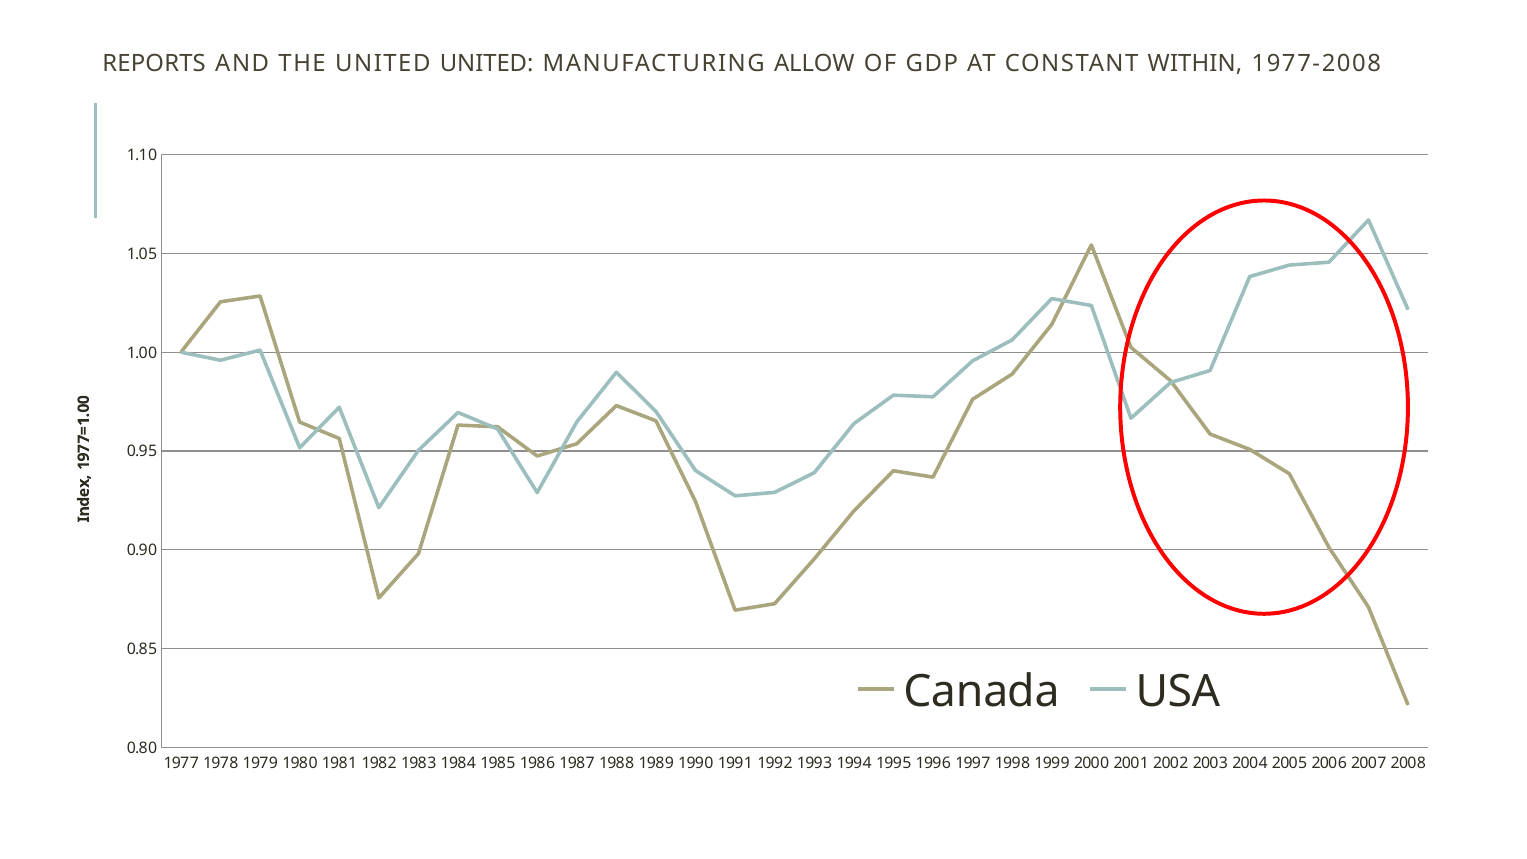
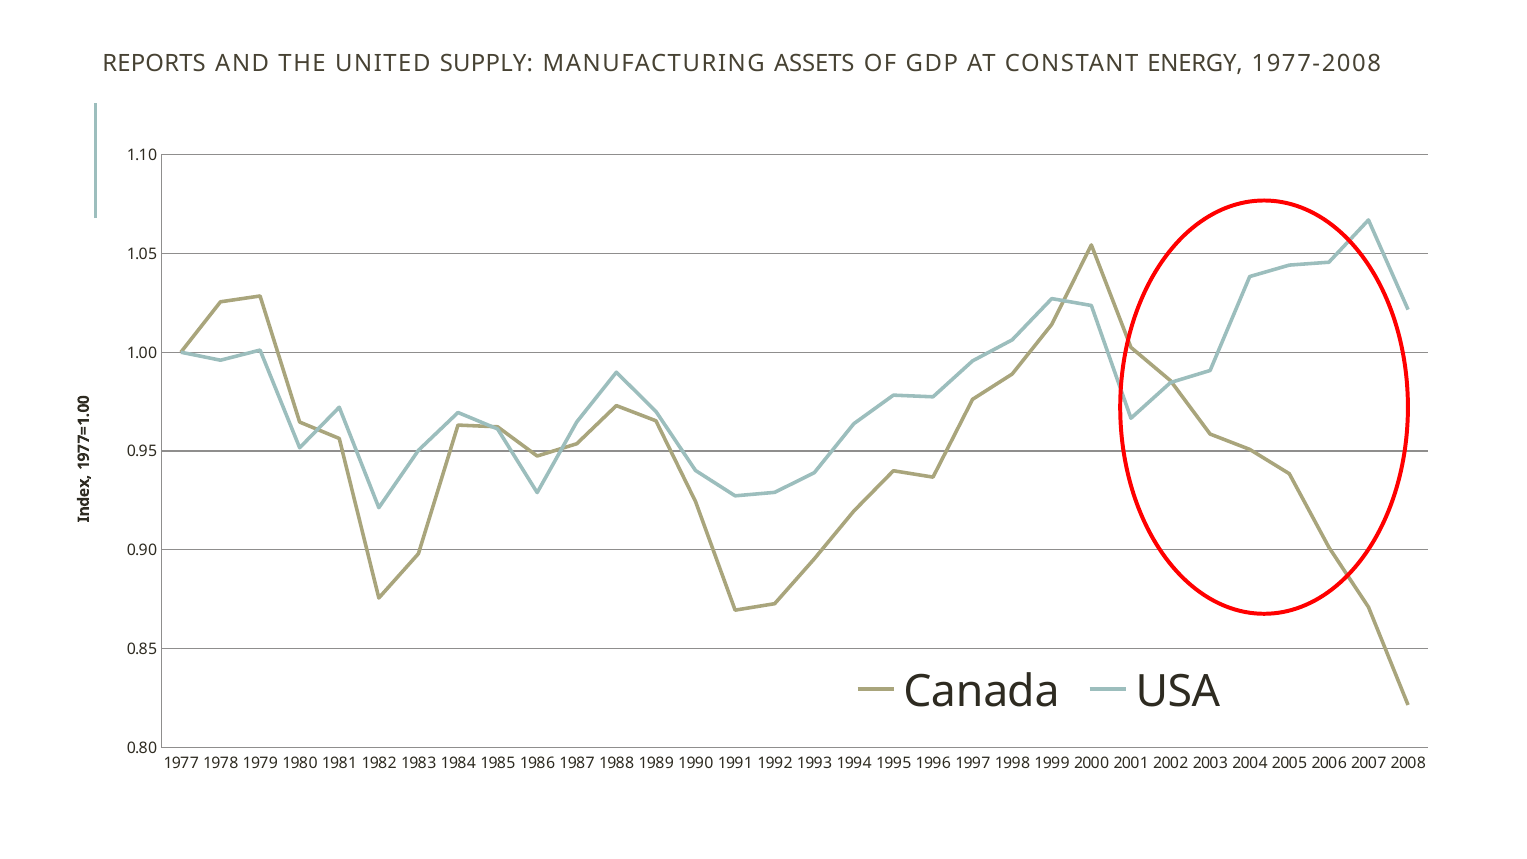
UNITED UNITED: UNITED -> SUPPLY (487, 63)
ALLOW: ALLOW -> ASSETS (814, 63)
WITHIN: WITHIN -> ENERGY (1195, 63)
